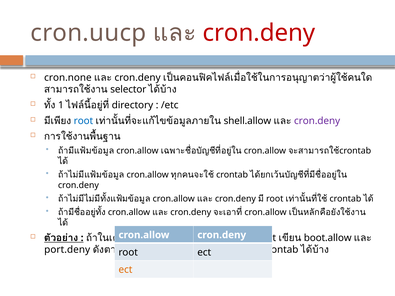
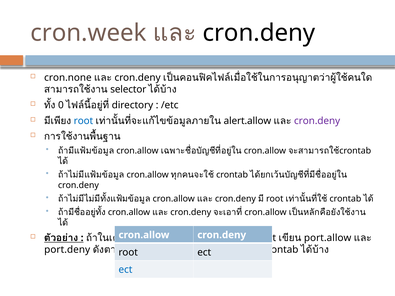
cron.uucp: cron.uucp -> cron.week (88, 33)
cron.deny colour: red -> black (259, 33)
1: 1 -> 0 (61, 105)
shell.allow: shell.allow -> alert.allow (247, 121)
boot.allow: boot.allow -> port.allow (328, 238)
ect colour: orange -> blue (125, 270)
